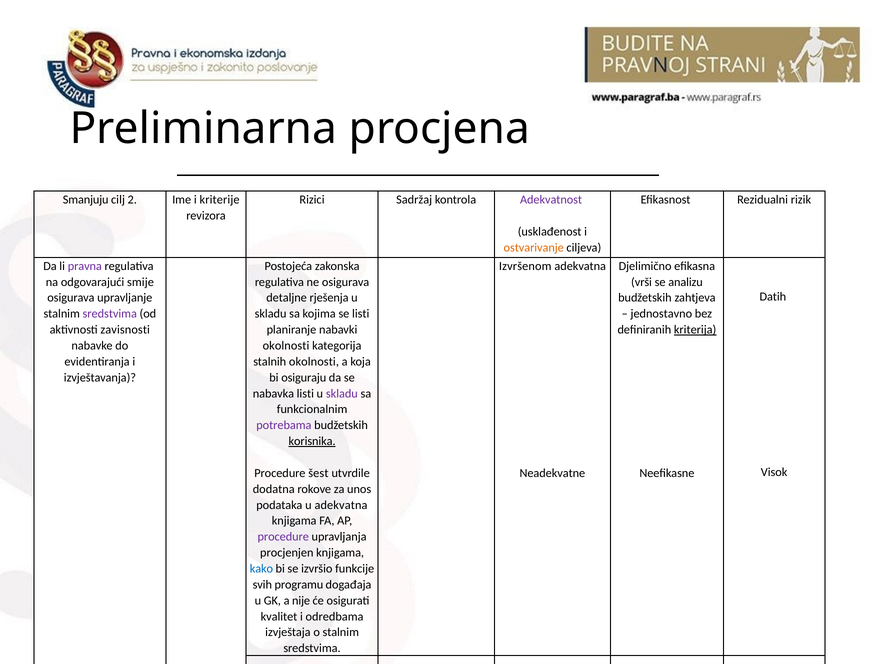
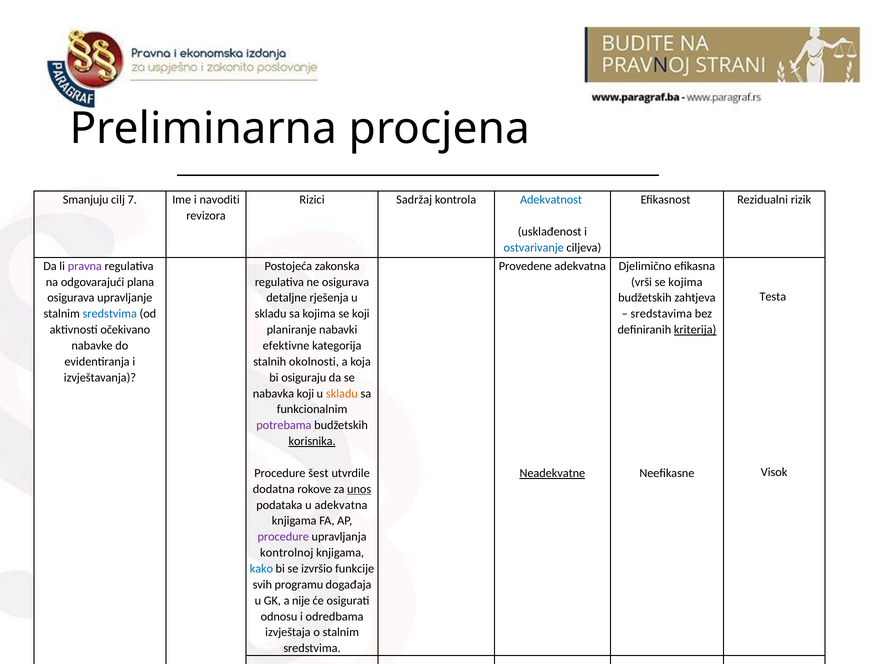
2: 2 -> 7 (132, 200)
kriterije: kriterije -> navoditi (220, 200)
Adekvatnost colour: purple -> blue (551, 200)
ostvarivanje colour: orange -> blue (534, 248)
Izvršenom: Izvršenom -> Provedene (525, 266)
smije: smije -> plana (141, 282)
se analizu: analizu -> kojima (685, 282)
Datih: Datih -> Testa (773, 297)
sredstvima colour: purple -> blue (110, 314)
se listi: listi -> koji (361, 314)
jednostavno: jednostavno -> sredstavima (661, 314)
zavisnosti: zavisnosti -> očekivano (125, 330)
okolnosti: okolnosti -> efektivne (286, 346)
nabavka listi: listi -> koji (305, 394)
skladu colour: purple -> orange (342, 394)
Neadekvatne underline: none -> present (552, 473)
unos underline: none -> present (359, 489)
procjenjen: procjenjen -> kontrolnoj (287, 553)
kvalitet: kvalitet -> odnosu (279, 617)
